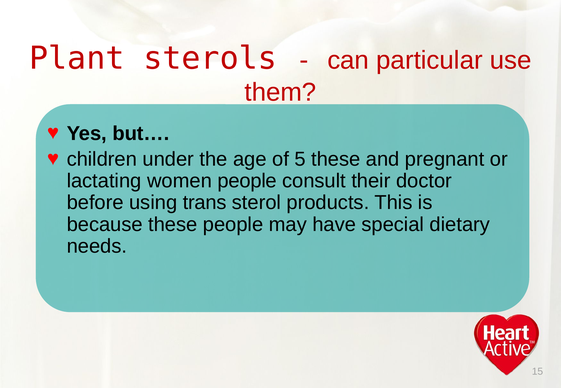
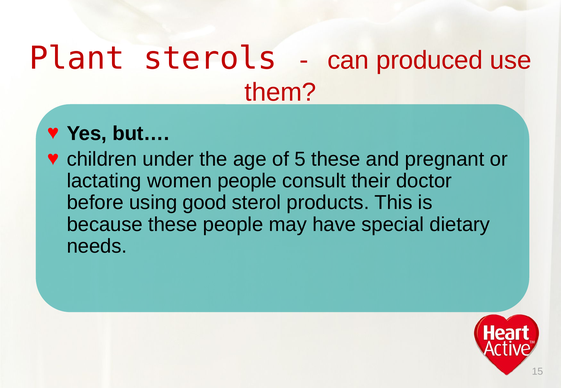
particular: particular -> produced (430, 60)
trans: trans -> good (205, 203)
